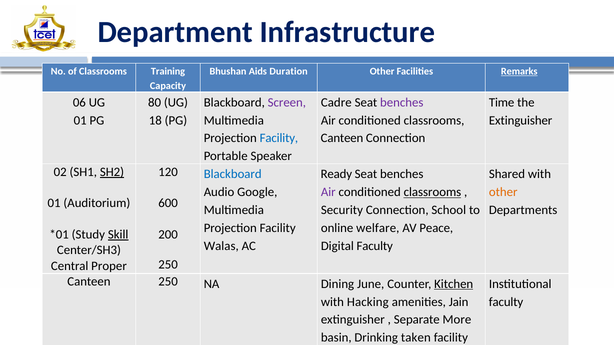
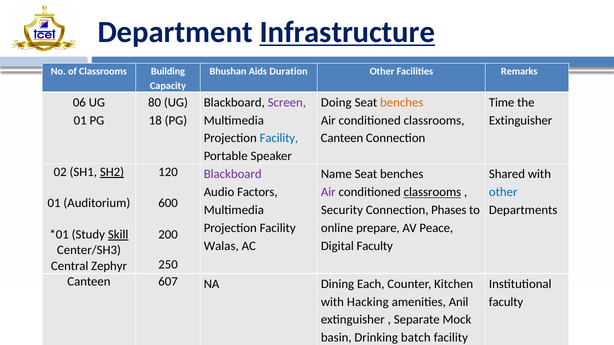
Infrastructure underline: none -> present (347, 32)
Training: Training -> Building (168, 72)
Remarks underline: present -> none (519, 72)
Cadre: Cadre -> Doing (336, 102)
benches colour: purple -> orange (402, 102)
Blackboard colour: blue -> purple (233, 174)
Ready: Ready -> Name (336, 174)
Google: Google -> Factors (257, 192)
other colour: orange -> blue (503, 192)
School: School -> Phases (449, 210)
welfare: welfare -> prepare (378, 228)
Proper: Proper -> Zephyr (109, 266)
Canteen 250: 250 -> 607 (168, 282)
June: June -> Each (371, 284)
Kitchen underline: present -> none (454, 284)
Jain: Jain -> Anil (459, 302)
More: More -> Mock (457, 320)
taken: taken -> batch (416, 338)
